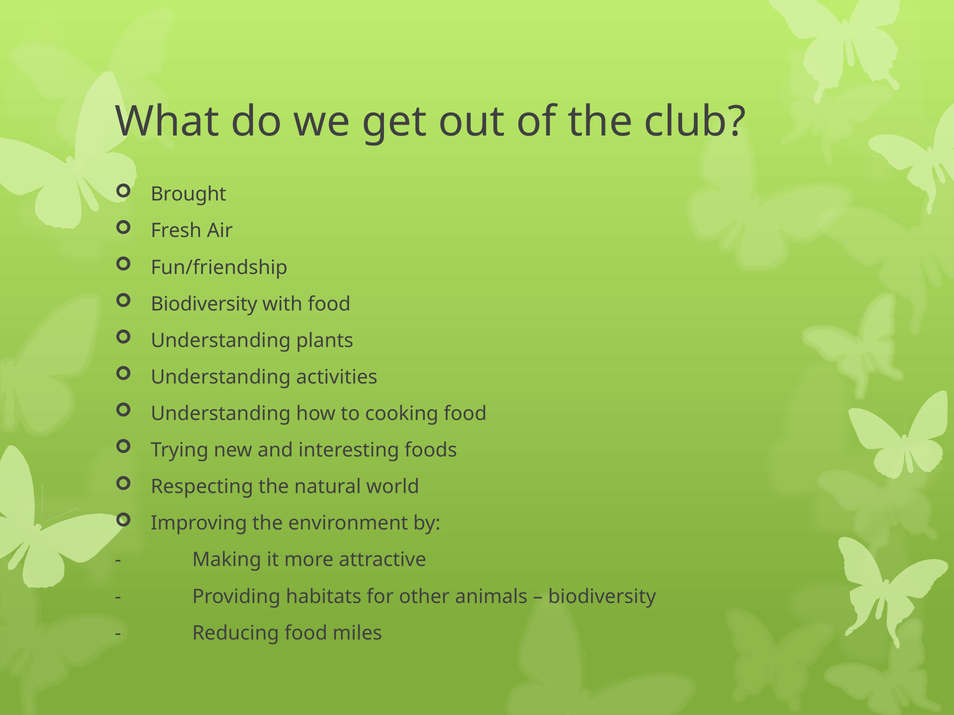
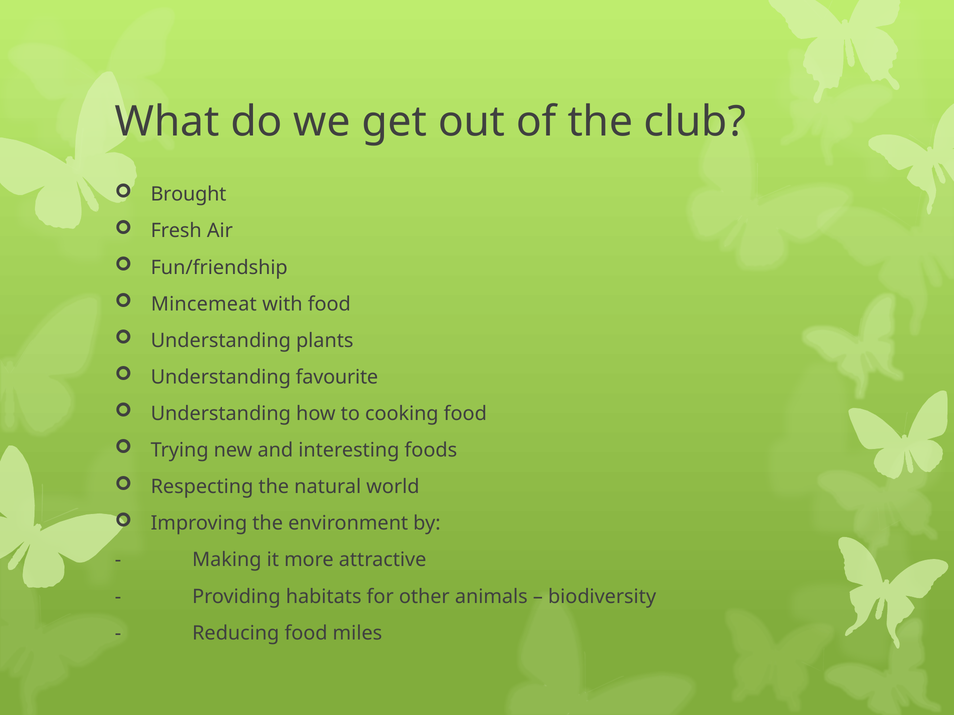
Biodiversity: Biodiversity -> Mincemeat (204, 304)
activities: activities -> favourite (337, 377)
